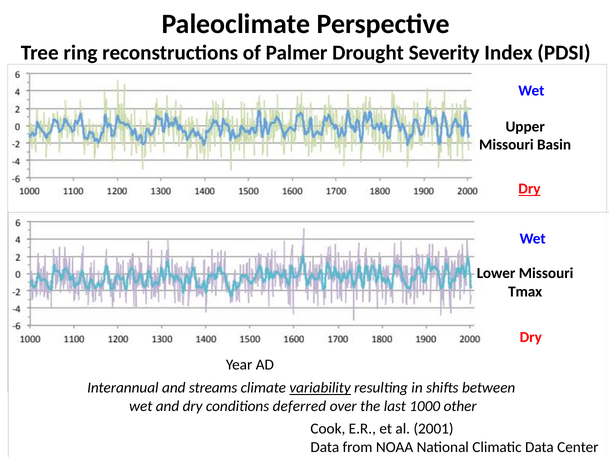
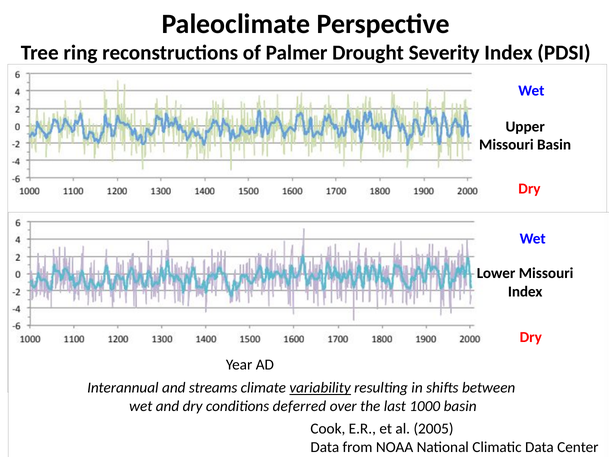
Dry underline: present -> none (529, 189)
Tmax: Tmax -> Index (525, 291)
1000 other: other -> basin (460, 406)
2001: 2001 -> 2005 (434, 429)
